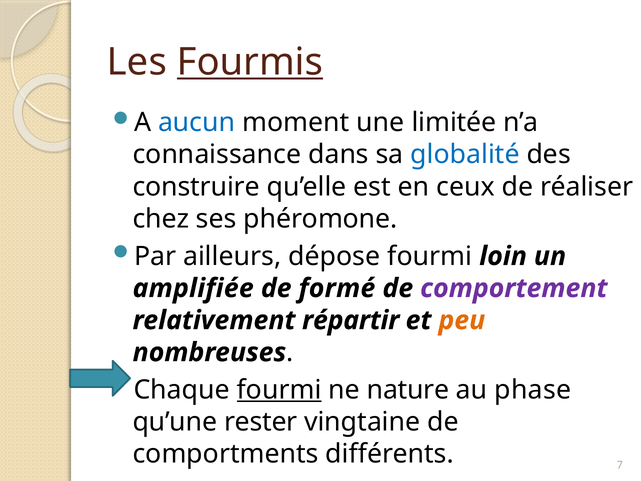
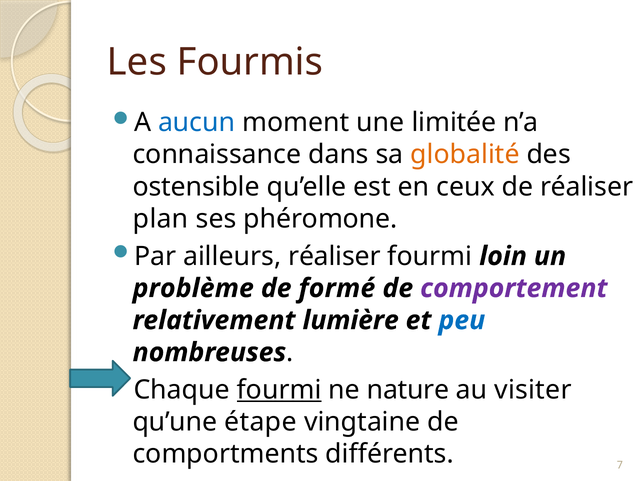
Fourmis underline: present -> none (250, 62)
globalité colour: blue -> orange (465, 155)
construire: construire -> ostensible (196, 187)
chez: chez -> plan (161, 219)
ailleurs dépose: dépose -> réaliser (334, 256)
amplifiée: amplifiée -> problème (193, 288)
répartir: répartir -> lumière (351, 320)
peu colour: orange -> blue (462, 320)
phase: phase -> visiter (533, 390)
rester: rester -> étape (260, 422)
